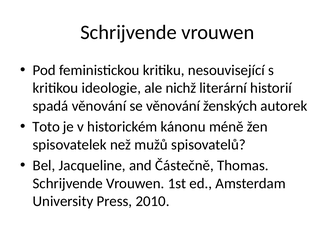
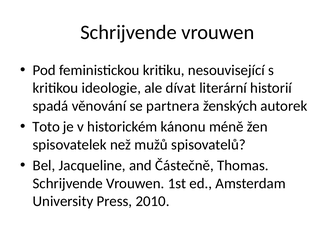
nichž: nichž -> dívat (181, 88)
se věnování: věnování -> partnera (173, 106)
